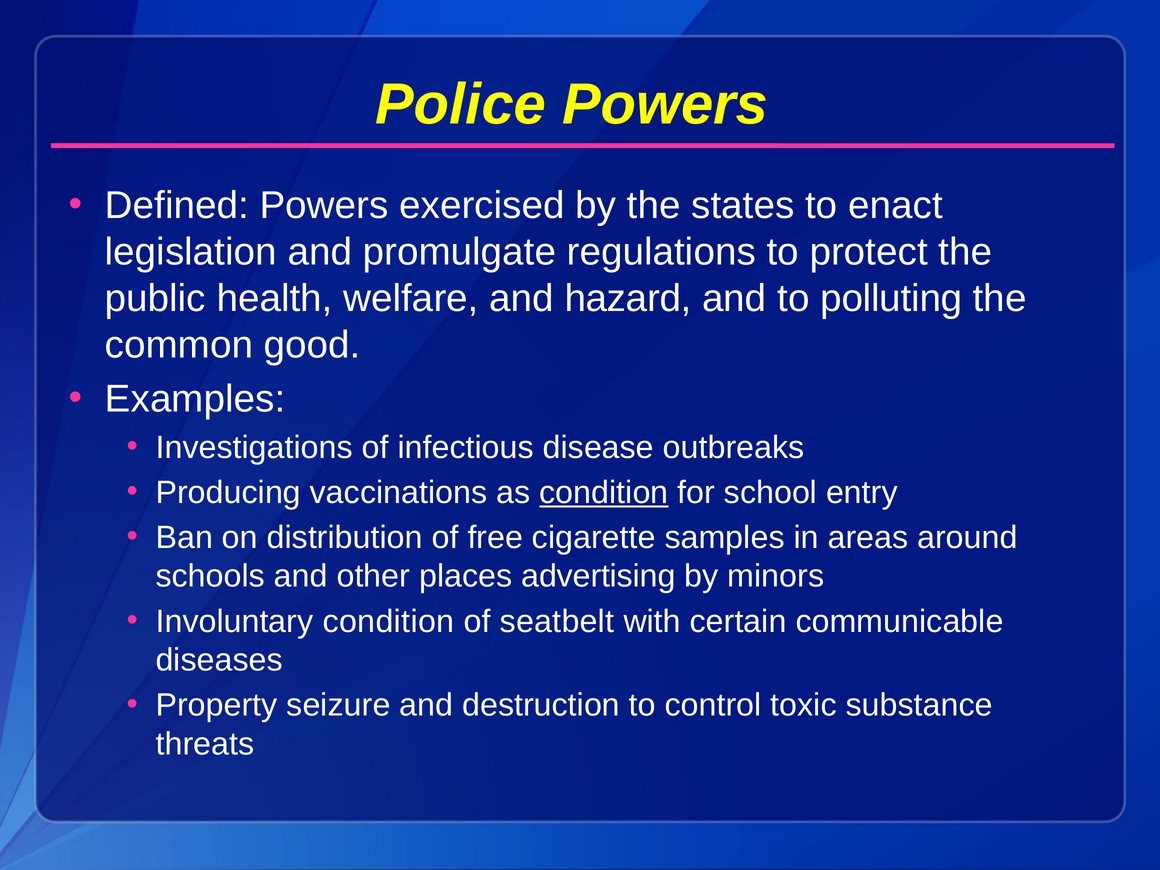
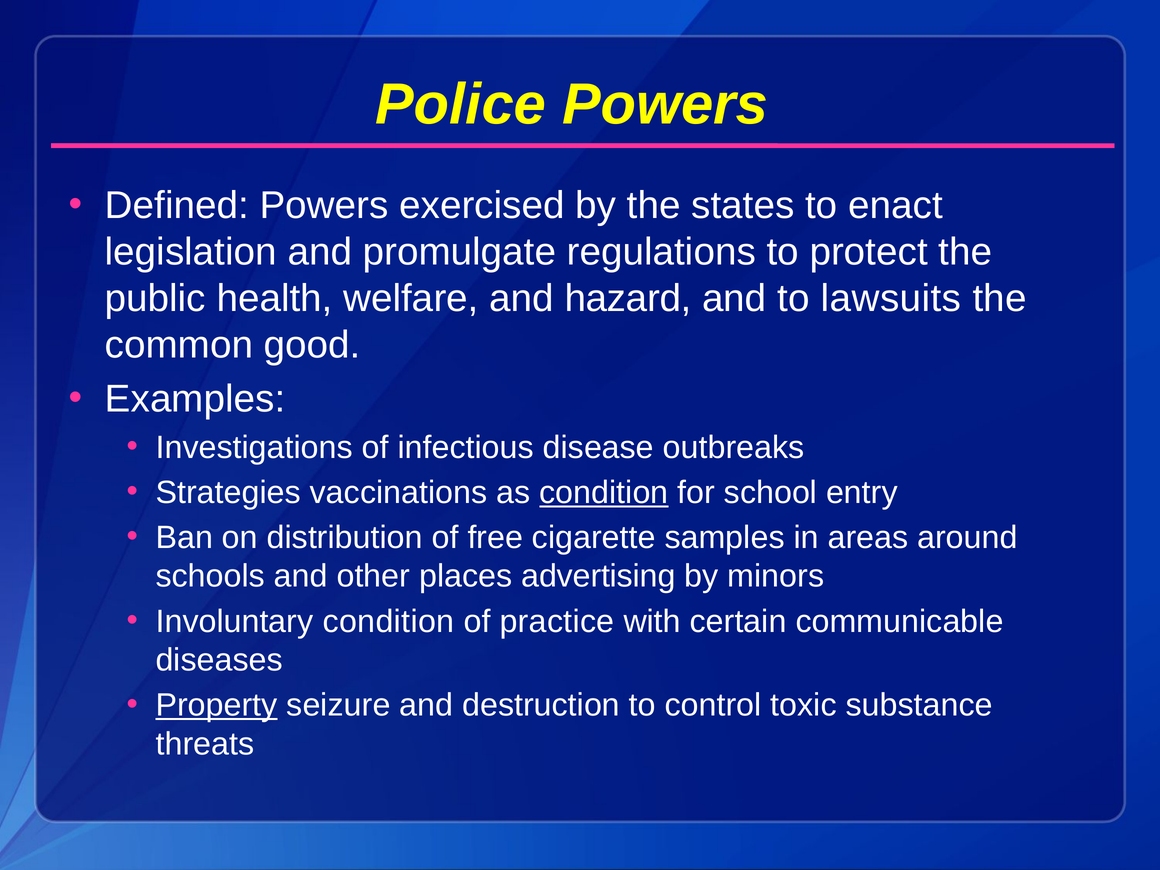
polluting: polluting -> lawsuits (891, 298)
Producing: Producing -> Strategies (228, 493)
seatbelt: seatbelt -> practice (557, 621)
Property underline: none -> present (217, 705)
